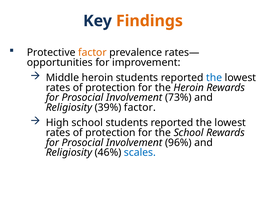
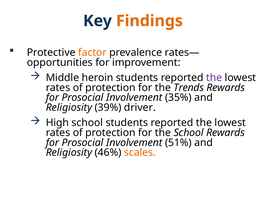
the colour: blue -> purple (214, 77)
the Heroin: Heroin -> Trends (189, 87)
73%: 73% -> 35% (178, 97)
39% factor: factor -> driver (140, 107)
96%: 96% -> 51% (178, 142)
scales colour: blue -> orange (140, 152)
